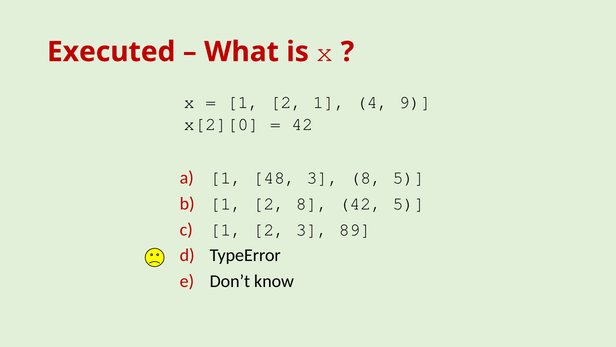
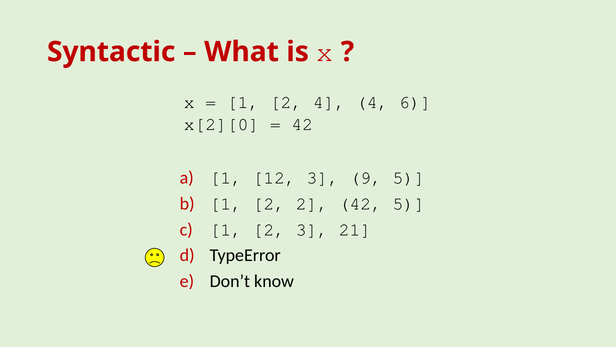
Executed: Executed -> Syntactic (111, 52)
2 1: 1 -> 4 (329, 102)
9: 9 -> 6 (415, 102)
48: 48 -> 12 (274, 178)
3 8: 8 -> 9 (366, 178)
2 8: 8 -> 2 (312, 203)
89: 89 -> 21 (355, 229)
